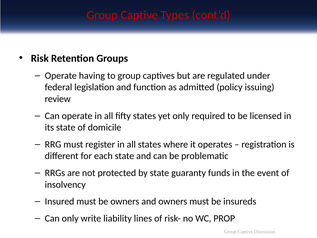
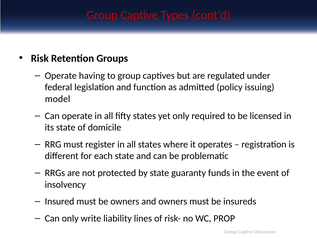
review: review -> model (58, 99)
